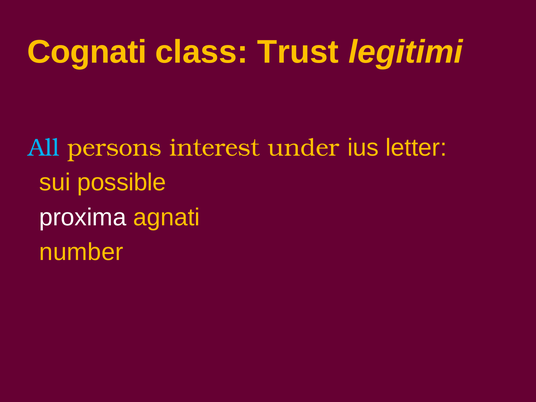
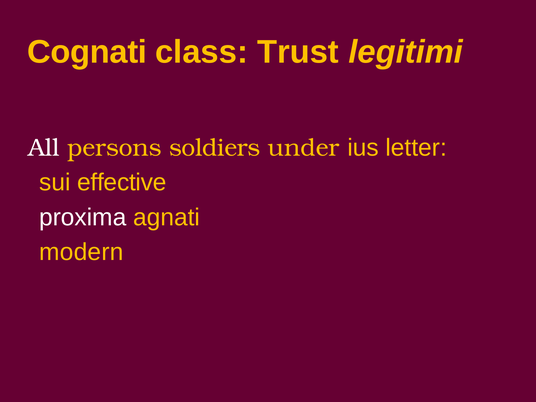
All colour: light blue -> white (44, 148)
interest: interest -> soldiers (215, 148)
possible: possible -> effective (122, 183)
number: number -> modern (81, 252)
